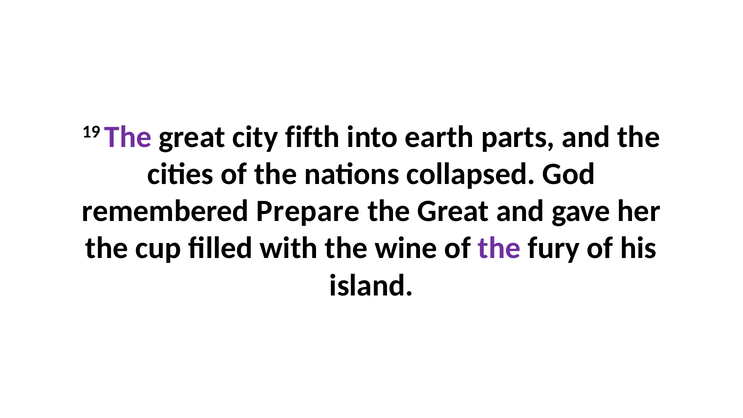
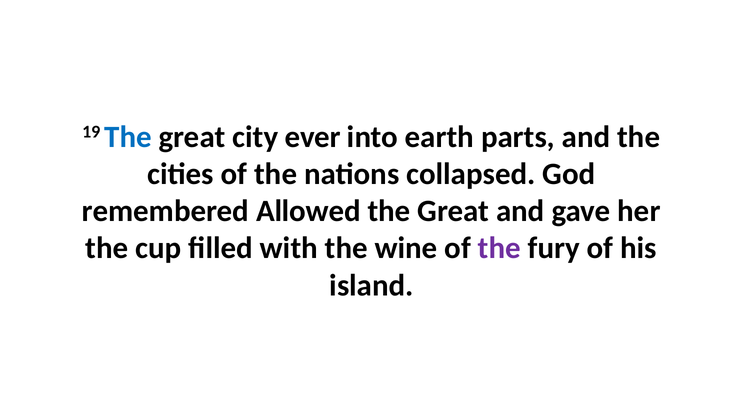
The colour: purple -> blue (128, 137)
fifth: fifth -> ever (313, 137)
Prepare: Prepare -> Allowed (308, 211)
